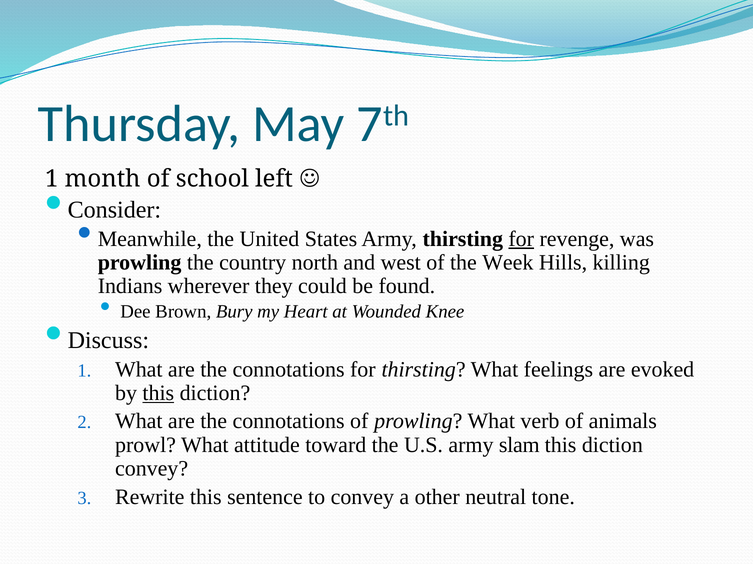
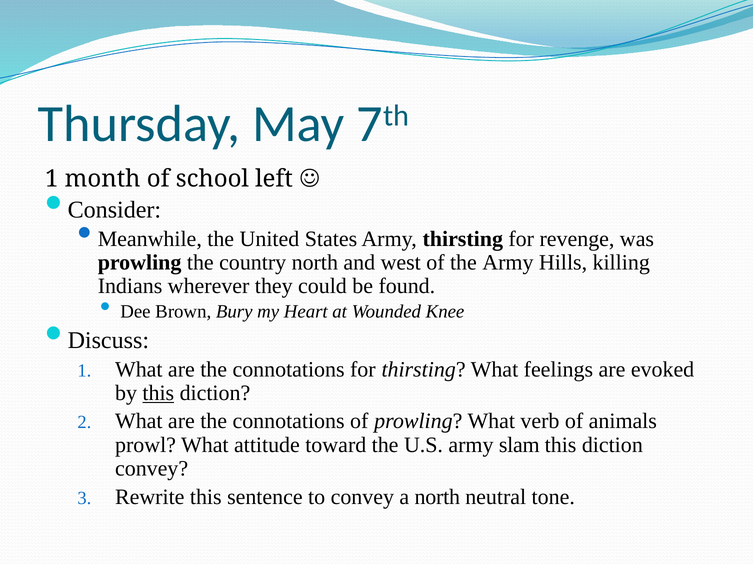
for underline: present -> none (521, 239)
the Week: Week -> Army (508, 263)
a other: other -> north (437, 497)
